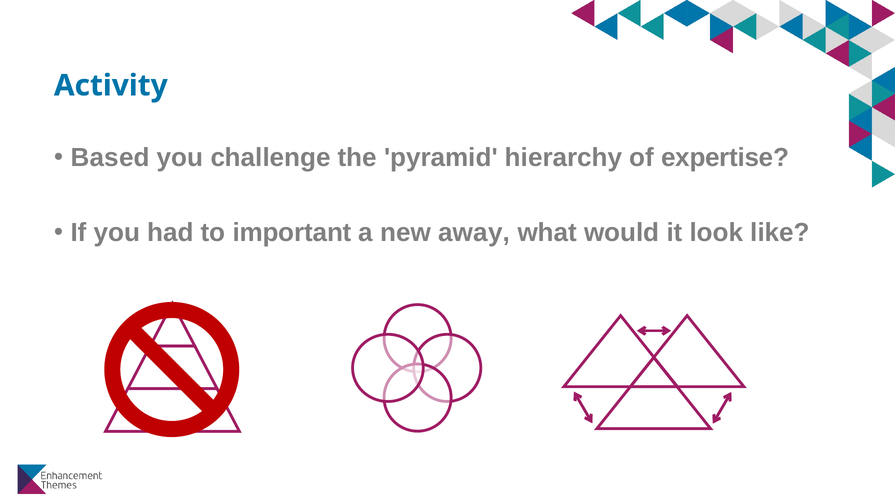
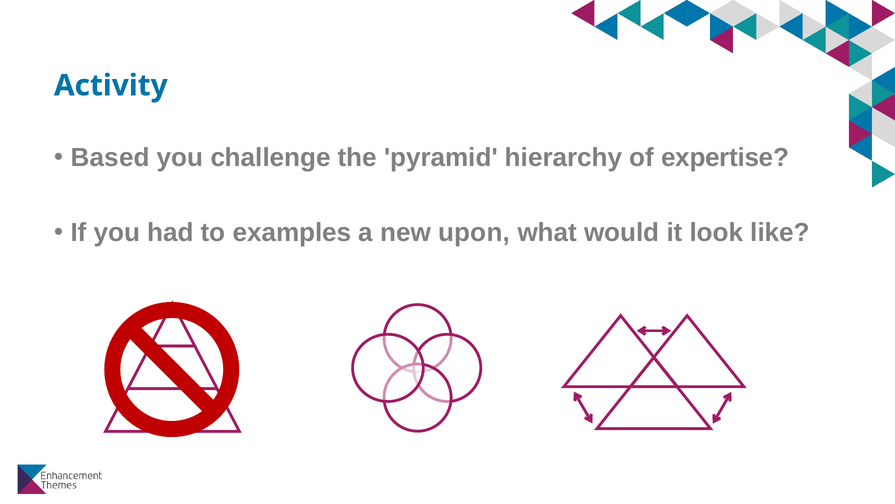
important: important -> examples (292, 232)
away: away -> upon (474, 232)
